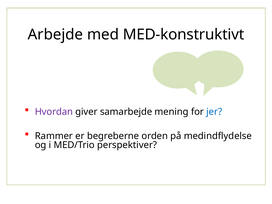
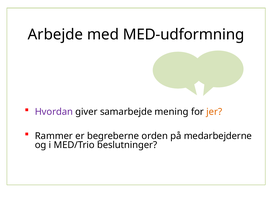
MED-konstruktivt: MED-konstruktivt -> MED-udformning (184, 34)
jer colour: blue -> orange (214, 112)
medindflydelse: medindflydelse -> medarbejderne (218, 136)
perspektiver: perspektiver -> beslutninger (127, 145)
